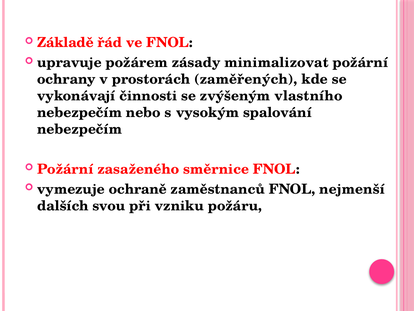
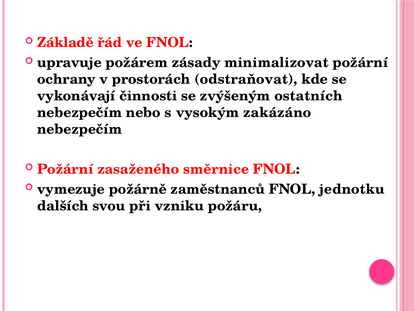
zaměřených: zaměřených -> odstraňovat (246, 79)
vlastního: vlastního -> ostatních (309, 96)
spalování: spalování -> zakázáno (277, 112)
ochraně: ochraně -> požárně (138, 189)
nejmenší: nejmenší -> jednotku (352, 189)
